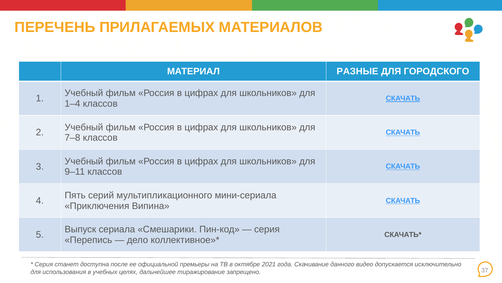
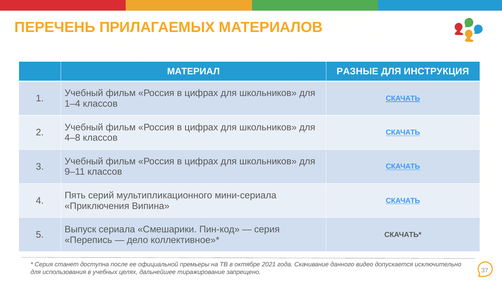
ГОРОДСКОГО: ГОРОДСКОГО -> ИНСТРУКЦИЯ (436, 71)
7–8: 7–8 -> 4–8 (72, 138)
